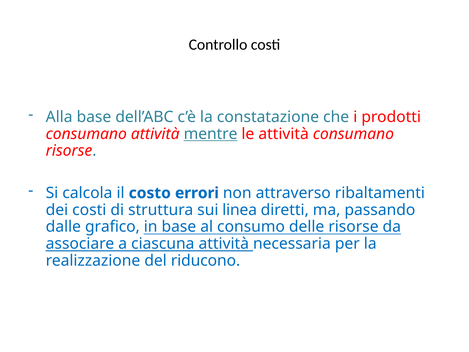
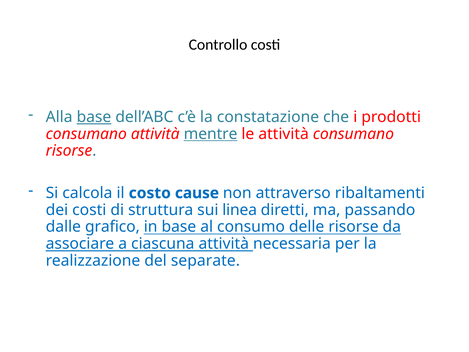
base underline: none -> present (94, 117)
errori: errori -> cause (197, 193)
riducono: riducono -> separate (205, 260)
